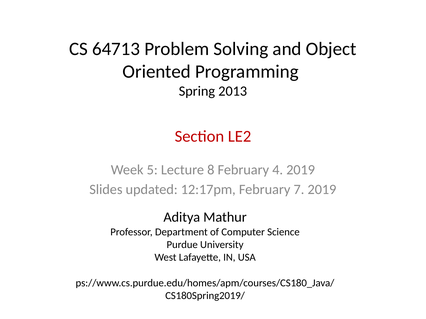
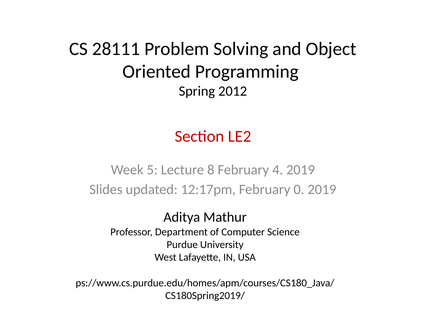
64713: 64713 -> 28111 (116, 49)
2013: 2013 -> 2012 (233, 91)
7: 7 -> 0 (299, 190)
